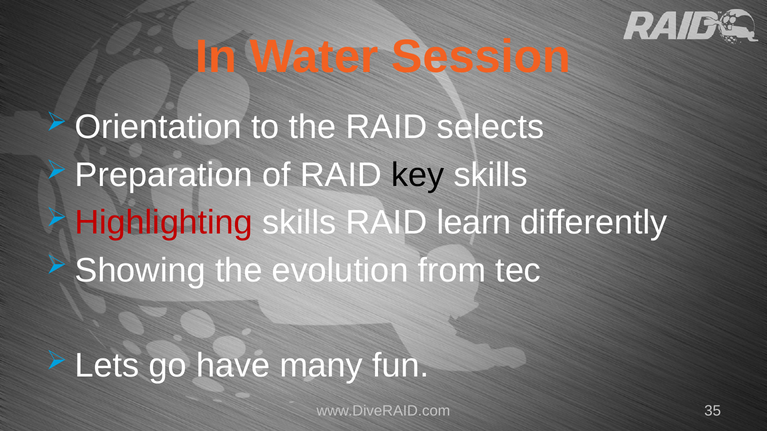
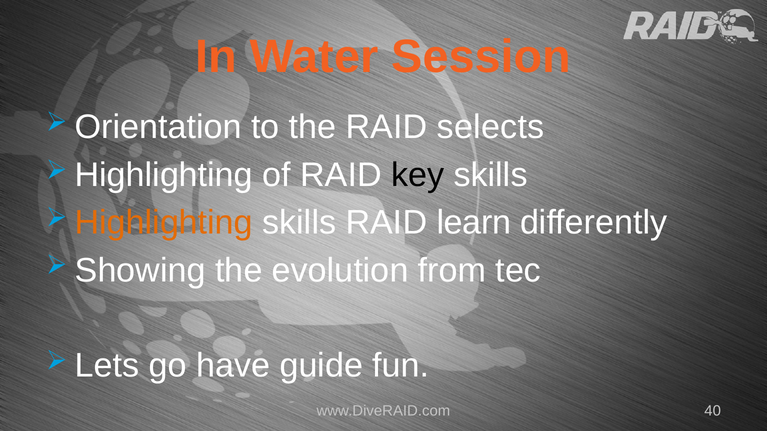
Preparation: Preparation -> Highlighting (164, 175)
Highlighting colour: red -> orange (164, 223)
many: many -> guide (321, 366)
35: 35 -> 40 (713, 411)
